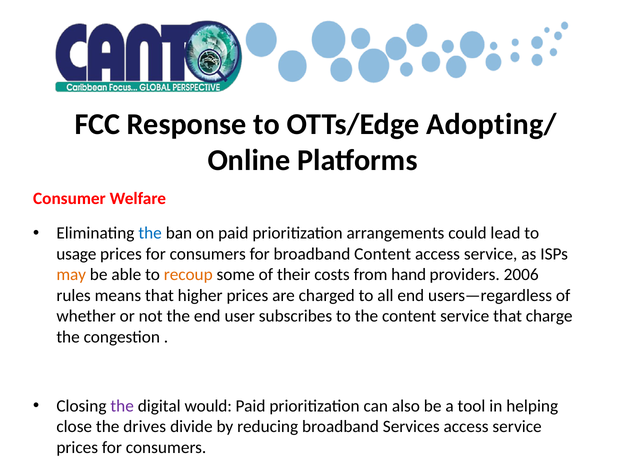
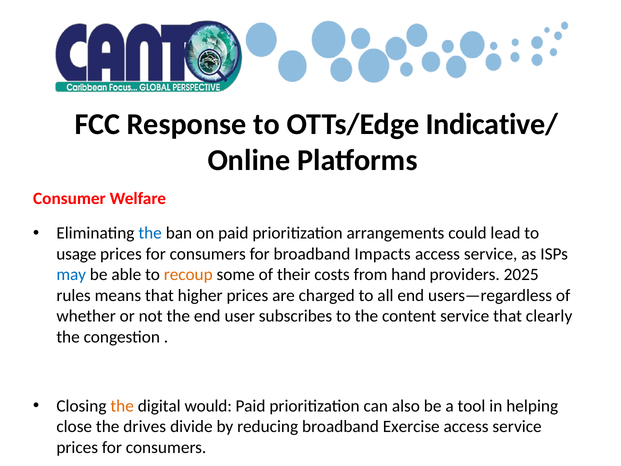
Adopting/: Adopting/ -> Indicative/ (492, 124)
broadband Content: Content -> Impacts (383, 254)
may colour: orange -> blue (71, 275)
2006: 2006 -> 2025 (521, 275)
charge: charge -> clearly (549, 316)
the colour: purple -> orange (122, 406)
Services: Services -> Exercise (411, 426)
